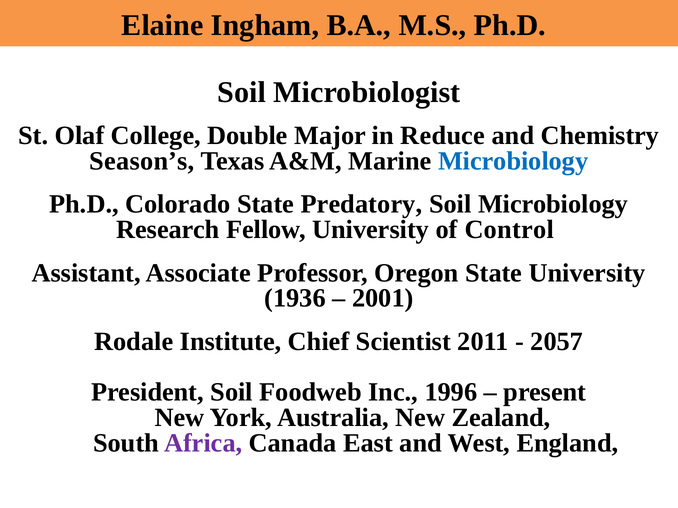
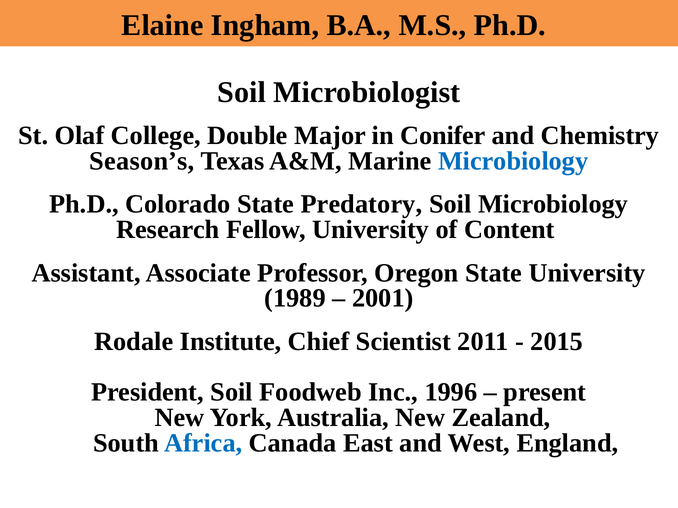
Reduce: Reduce -> Conifer (443, 136)
Control: Control -> Content (509, 230)
1936: 1936 -> 1989 (295, 299)
2057: 2057 -> 2015 (557, 342)
Africa colour: purple -> blue (203, 443)
